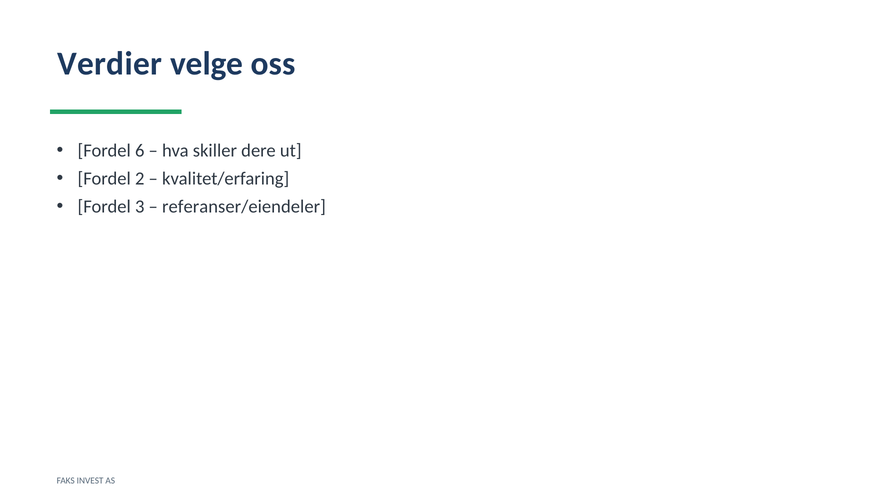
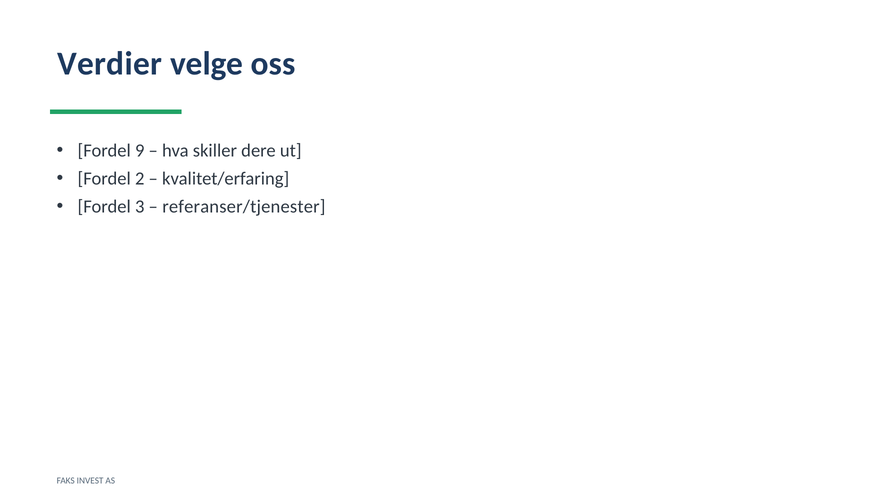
6: 6 -> 9 (140, 151)
referanser/eiendeler: referanser/eiendeler -> referanser/tjenester (244, 207)
